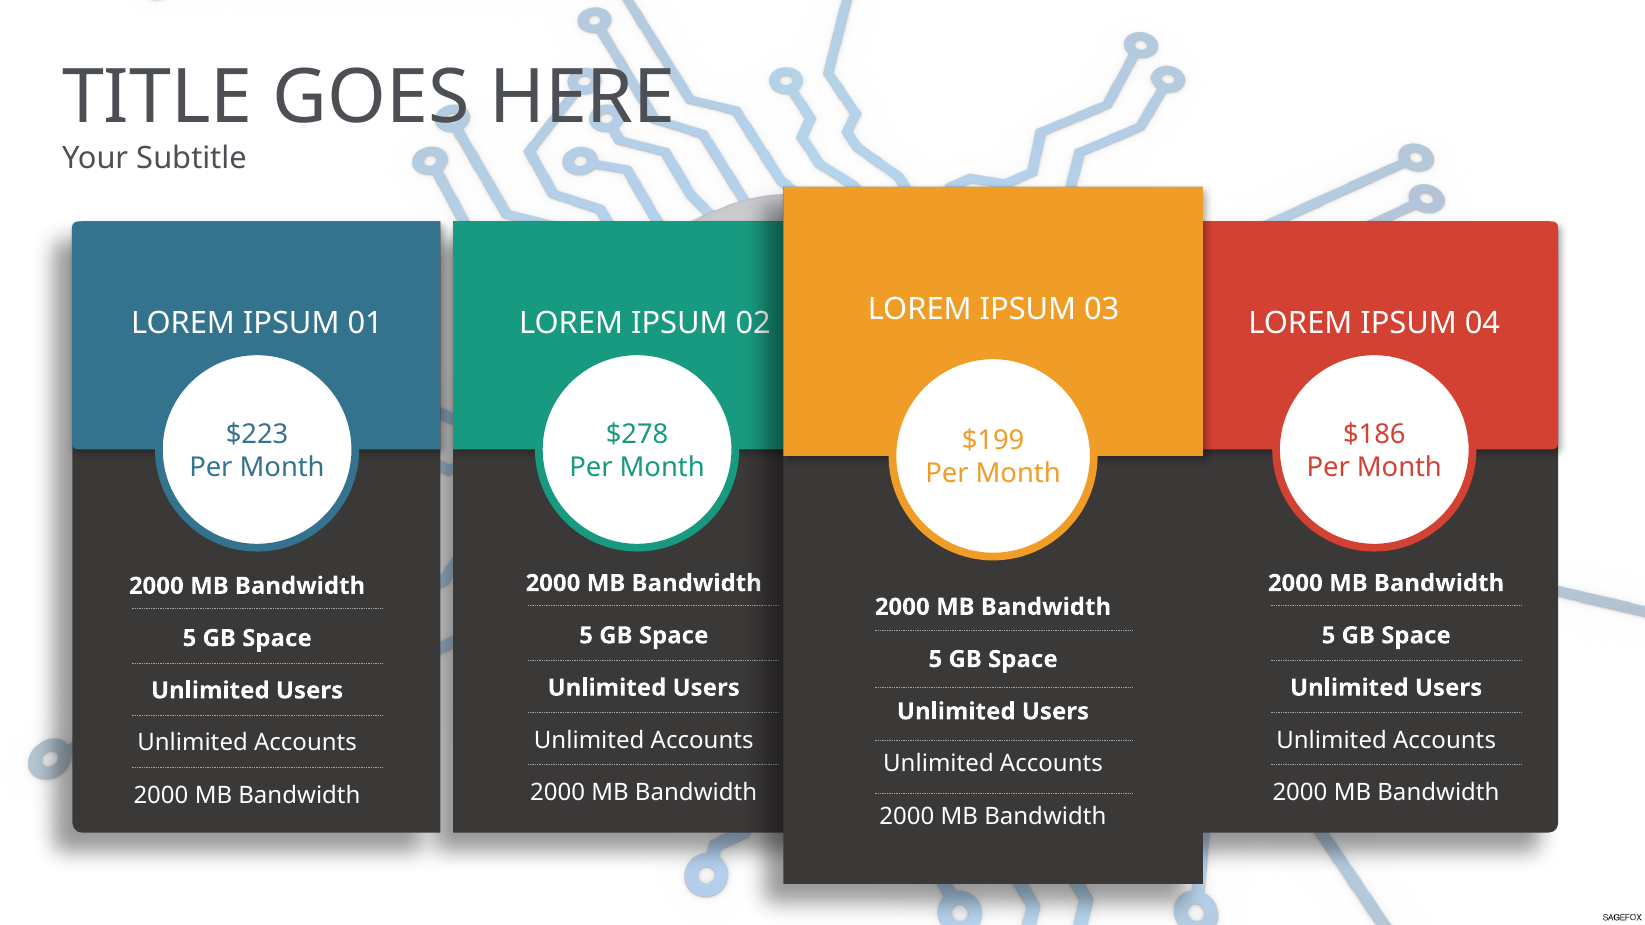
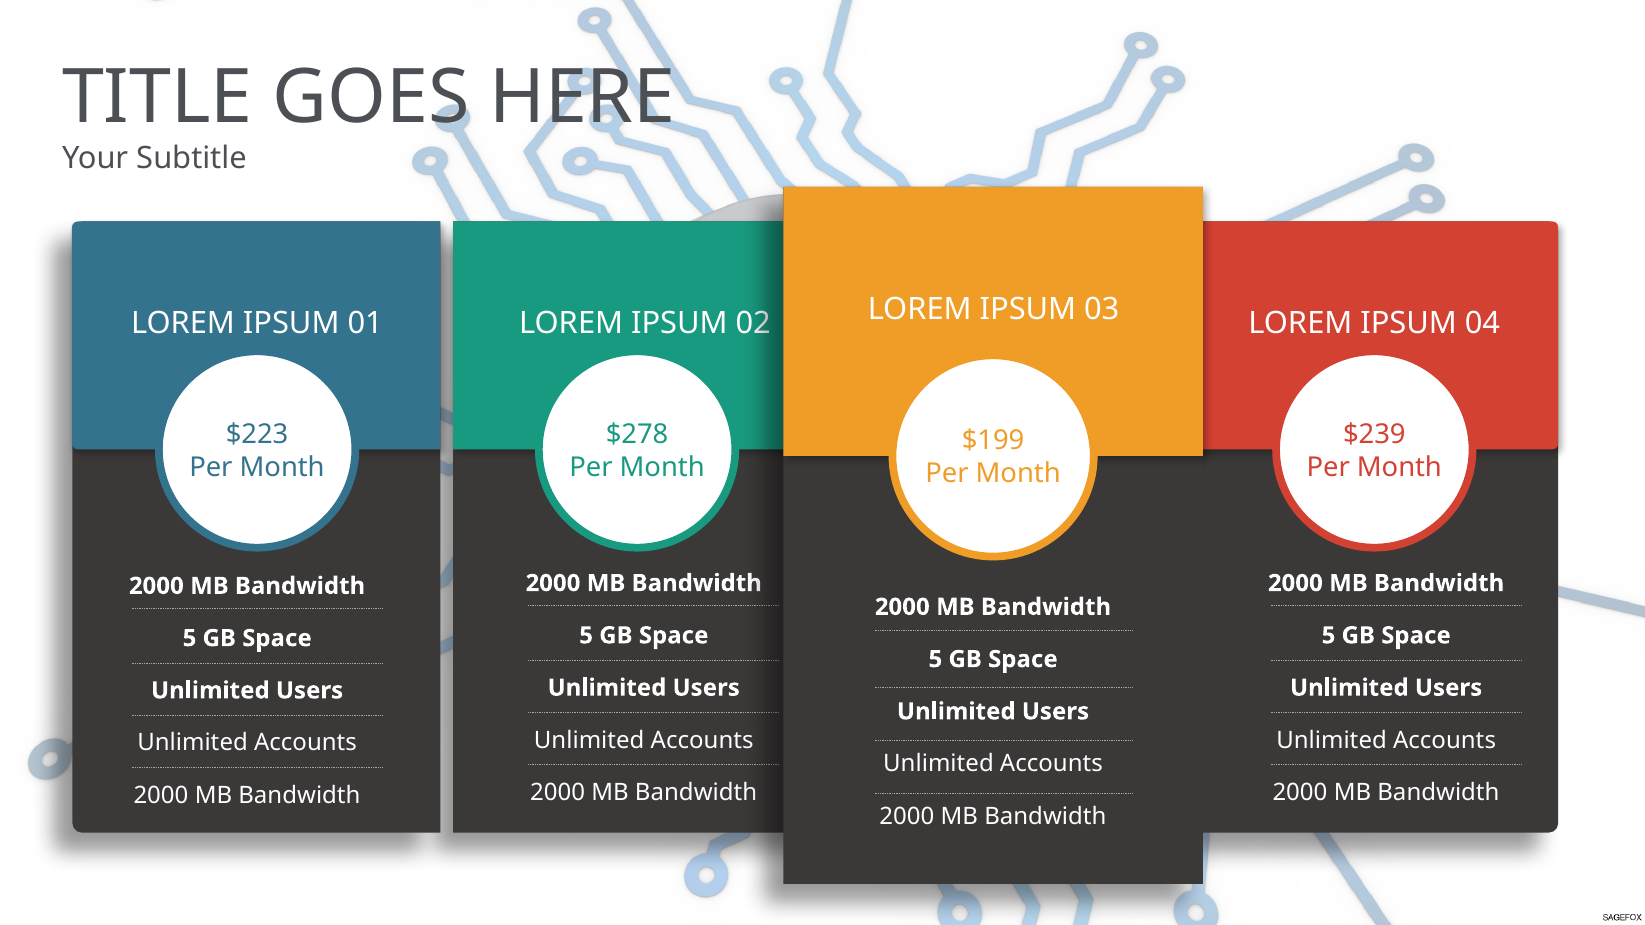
$186: $186 -> $239 (1374, 435)
